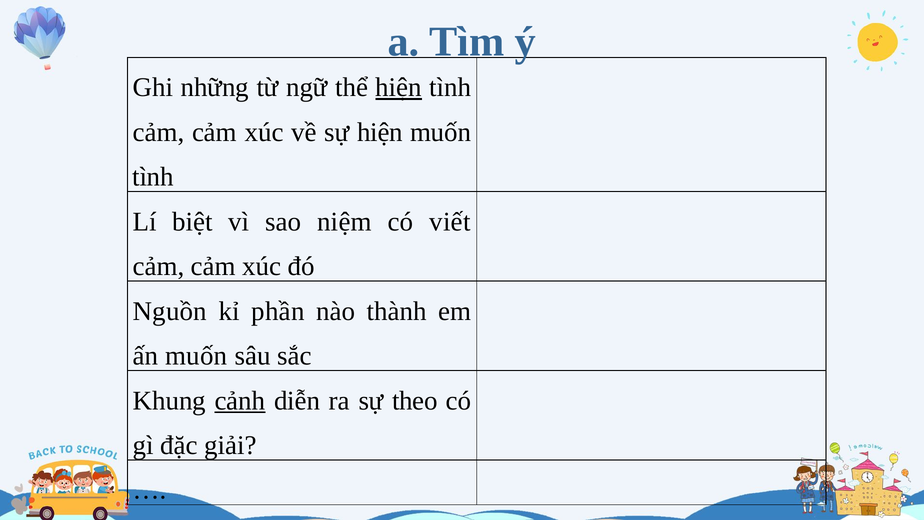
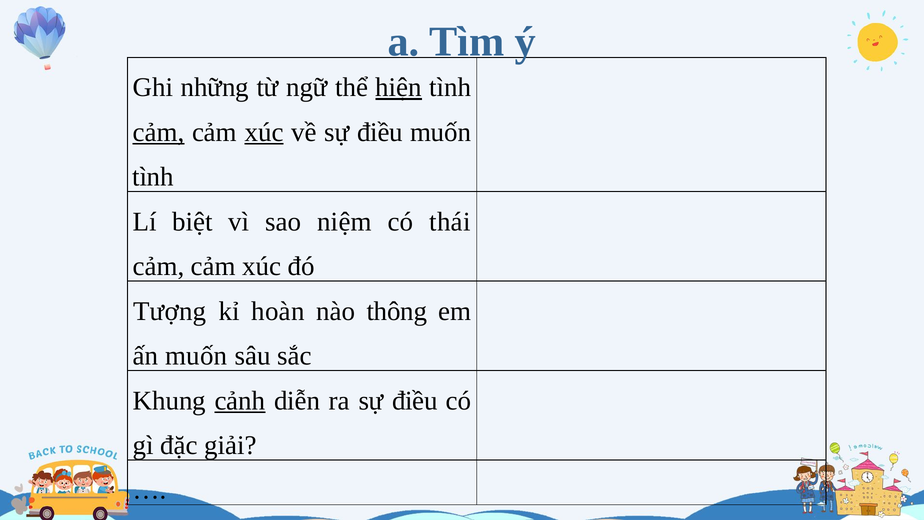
cảm underline: none -> present (159, 132)
xúc underline: none -> present (264, 132)
về sự hiện: hiện -> điều (380, 132)
viết: viết -> thái (450, 222)
Nguồn: Nguồn -> Tượng (170, 311)
phần: phần -> hoàn (278, 311)
thành: thành -> thông (397, 311)
ra sự theo: theo -> điều (415, 401)
